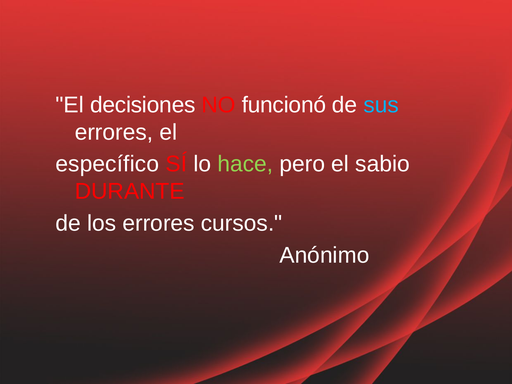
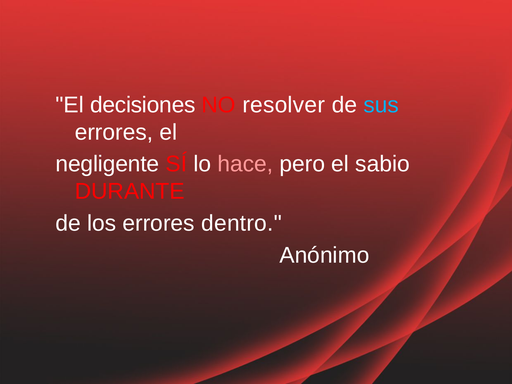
funcionó: funcionó -> resolver (284, 105)
específico: específico -> negligente (107, 164)
hace colour: light green -> pink (245, 164)
cursos: cursos -> dentro (242, 223)
